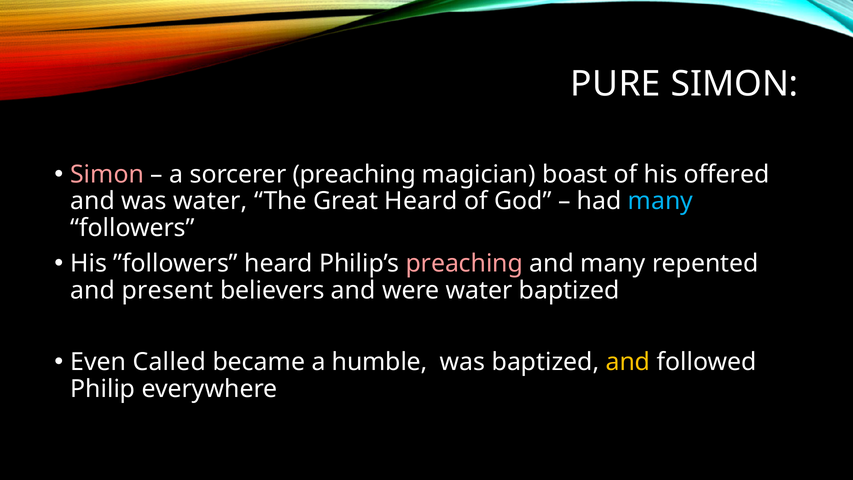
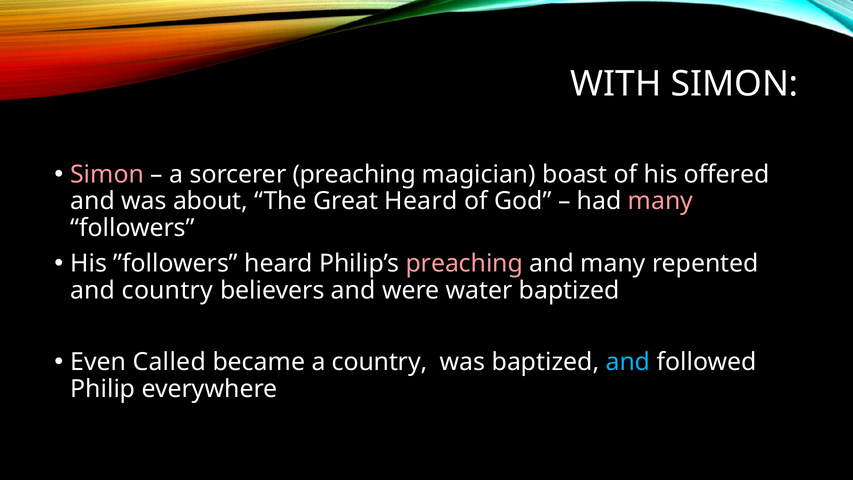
PURE: PURE -> WITH (616, 84)
was water: water -> about (211, 201)
many colour: light blue -> pink (660, 201)
and present: present -> country (167, 290)
a humble: humble -> country (380, 362)
and colour: yellow -> light blue (628, 362)
